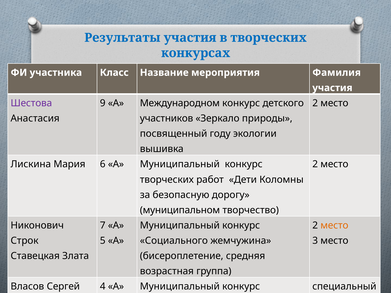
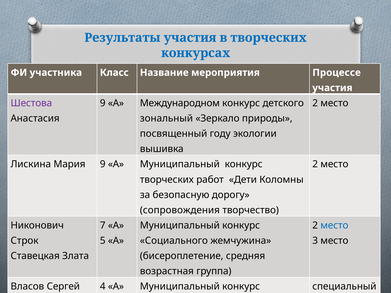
Фамилия: Фамилия -> Процессе (337, 73)
участников: участников -> зональный (166, 119)
Мария 6: 6 -> 9 (103, 164)
муниципальном: муниципальном -> сопровождения (180, 210)
место colour: orange -> blue (334, 226)
